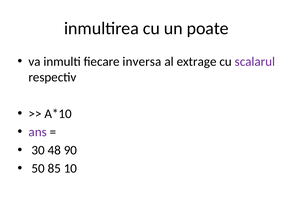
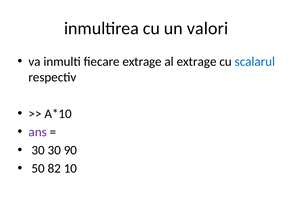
poate: poate -> valori (208, 28)
fiecare inversa: inversa -> extrage (142, 61)
scalarul colour: purple -> blue (255, 61)
30 48: 48 -> 30 (54, 150)
85: 85 -> 82 (54, 168)
